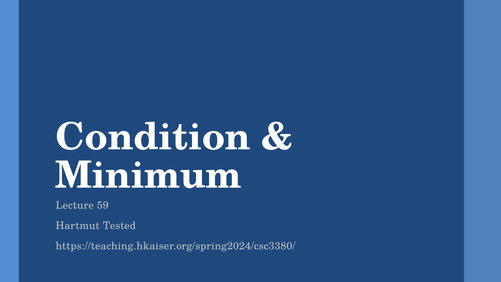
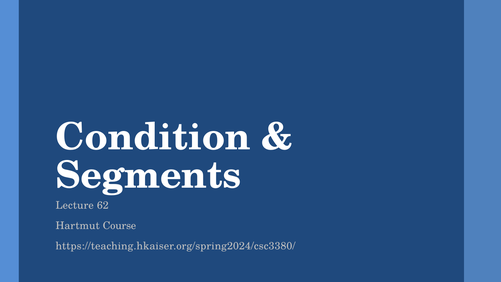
Minimum: Minimum -> Segments (148, 175)
59: 59 -> 62 (103, 205)
Tested: Tested -> Course (119, 225)
